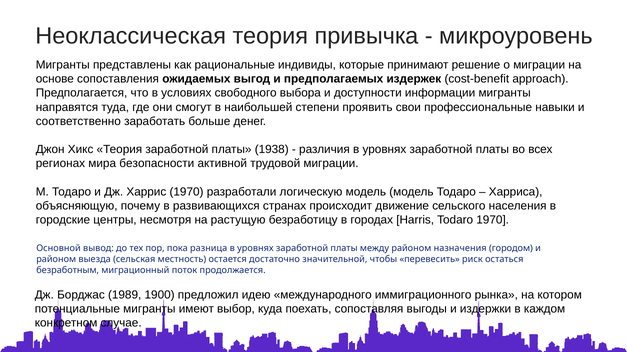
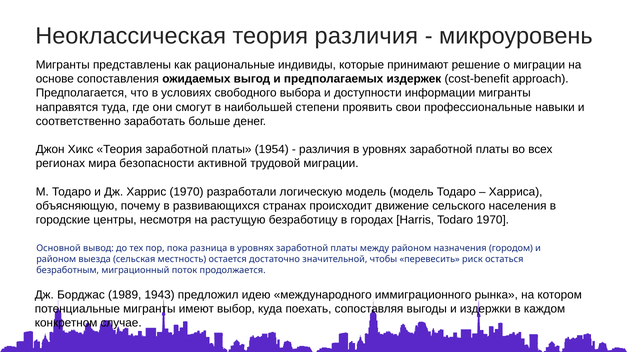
теория привычка: привычка -> различия (366, 36)
1938: 1938 -> 1954 (272, 150)
1900: 1900 -> 1943 (160, 295)
